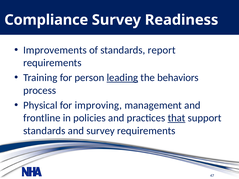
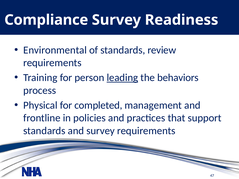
Improvements: Improvements -> Environmental (55, 50)
report: report -> review (162, 50)
improving: improving -> completed (98, 105)
that underline: present -> none (177, 118)
